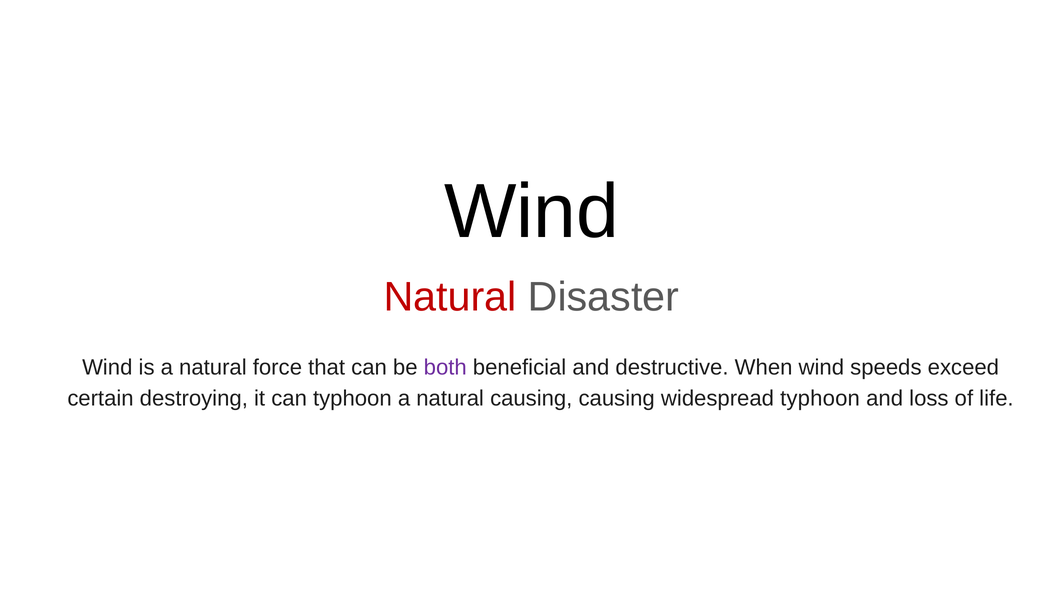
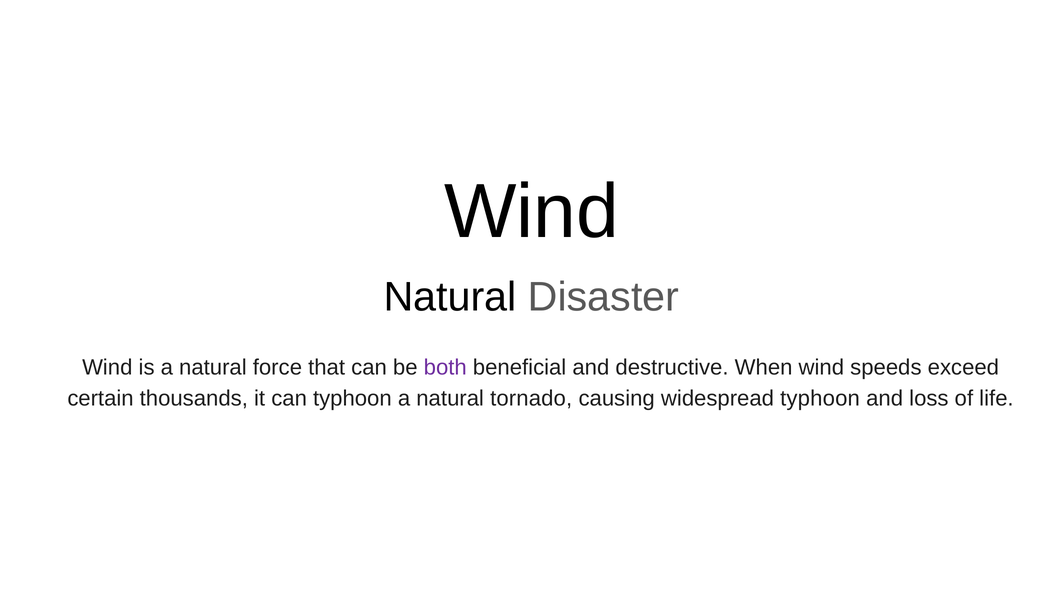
Natural colour: red -> black (450, 297)
destroying: destroying -> thousands (194, 398)
natural causing: causing -> tornado (531, 398)
